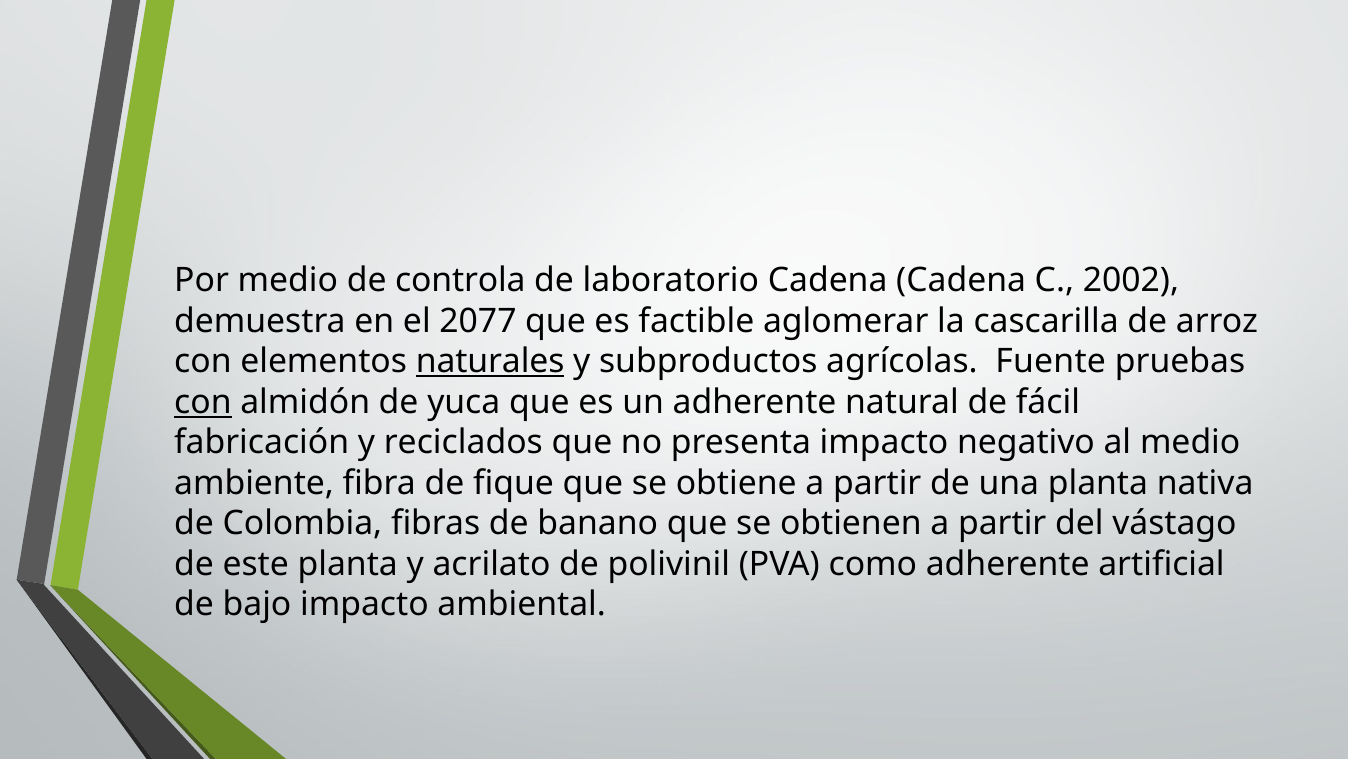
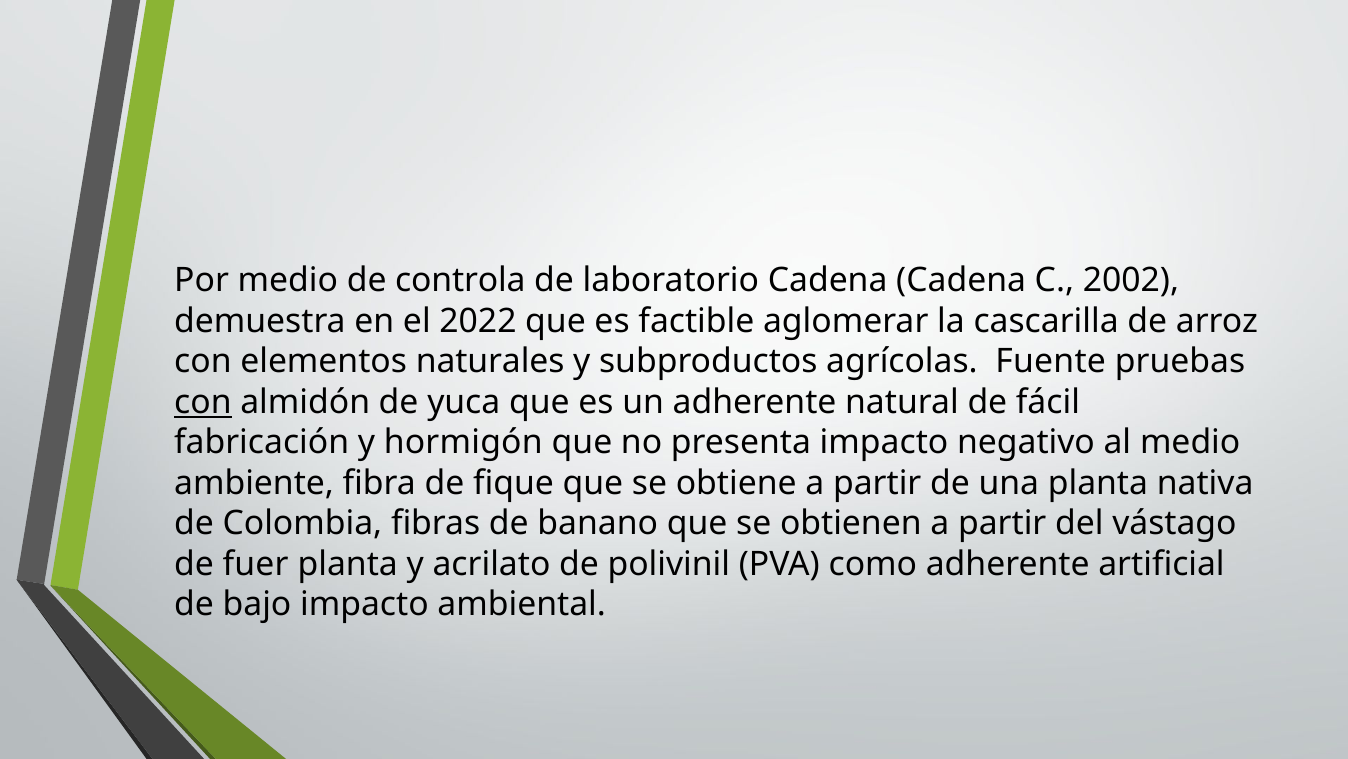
2077: 2077 -> 2022 (478, 321)
naturales underline: present -> none (490, 361)
reciclados: reciclados -> hormigón (463, 442)
este: este -> fuer (256, 563)
